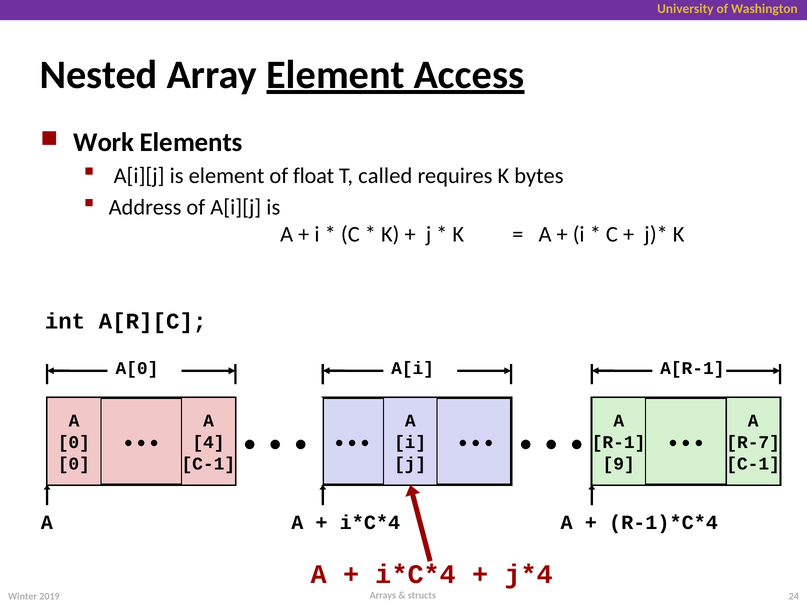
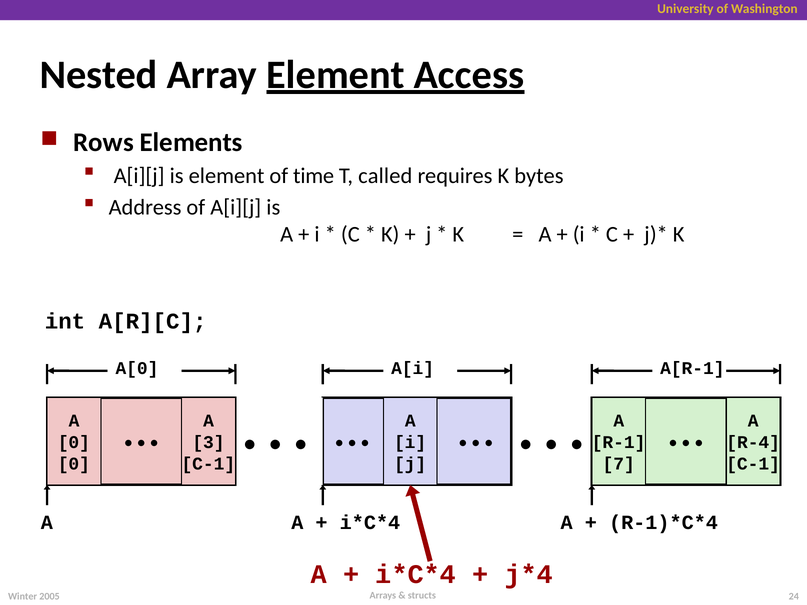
Work: Work -> Rows (104, 142)
float: float -> time (314, 176)
4: 4 -> 3 (208, 443)
R-7: R-7 -> R-4 (753, 443)
9: 9 -> 7 (619, 464)
2019: 2019 -> 2005 (50, 597)
